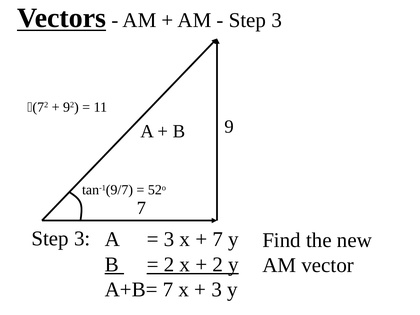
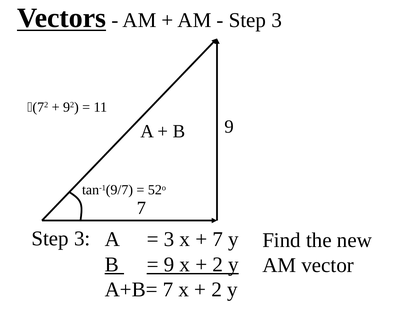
2: 2 -> 9 (169, 264)
3: 3 -> 2 (217, 290)
